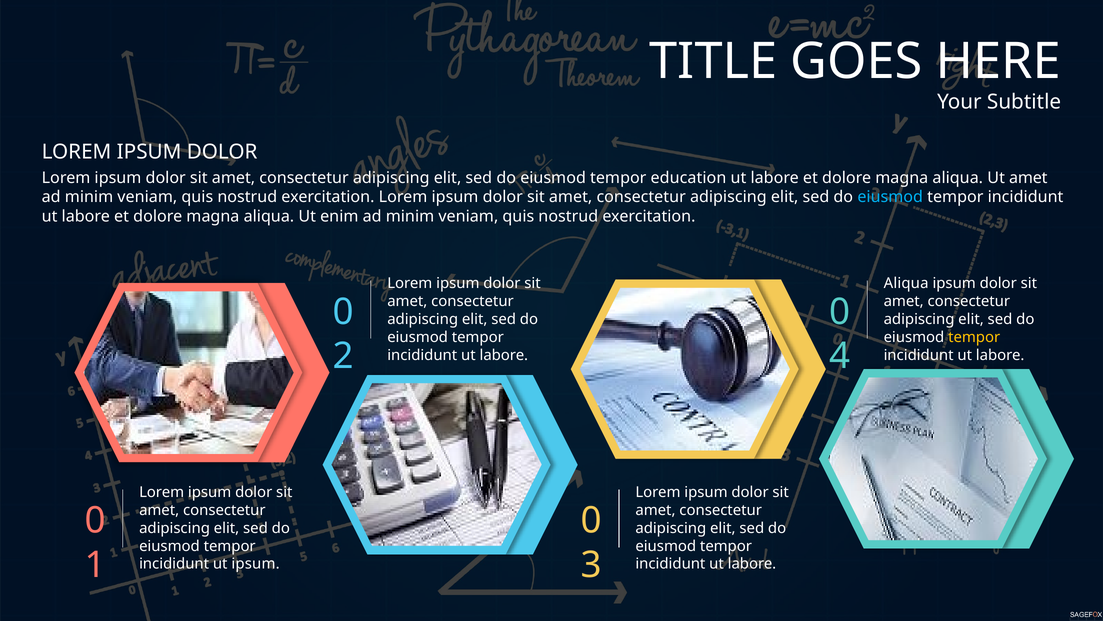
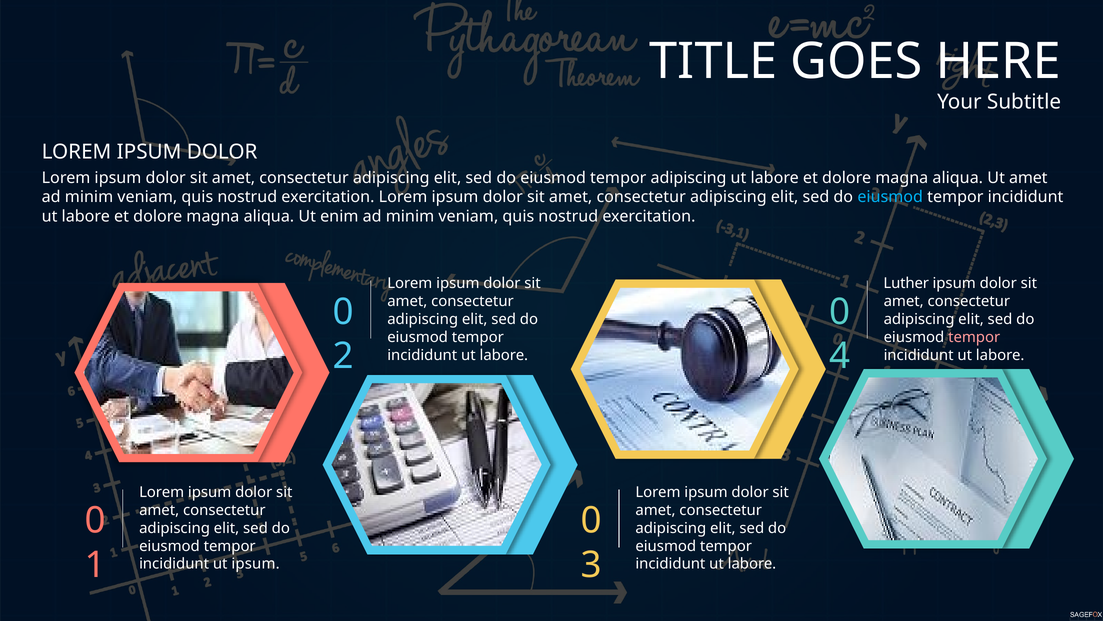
tempor education: education -> adipiscing (689, 178)
Aliqua: Aliqua -> Luther (906, 283)
tempor colour: yellow -> pink (974, 337)
